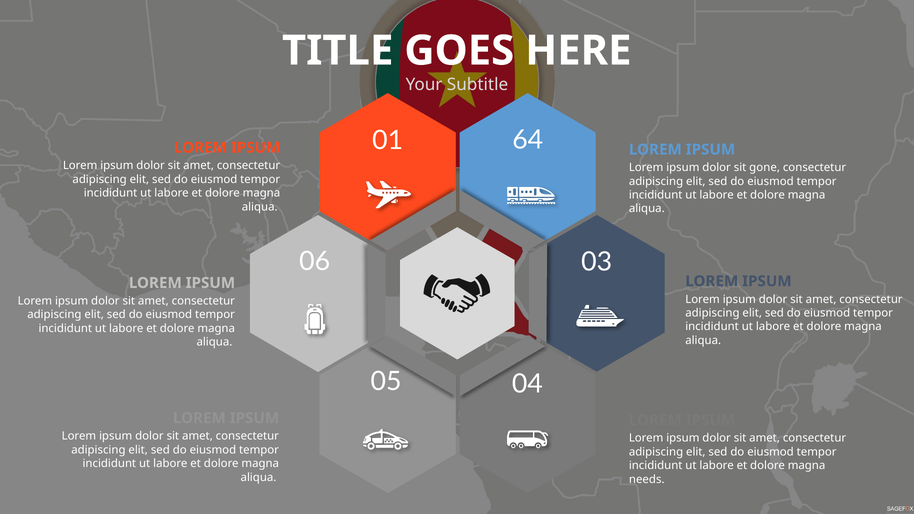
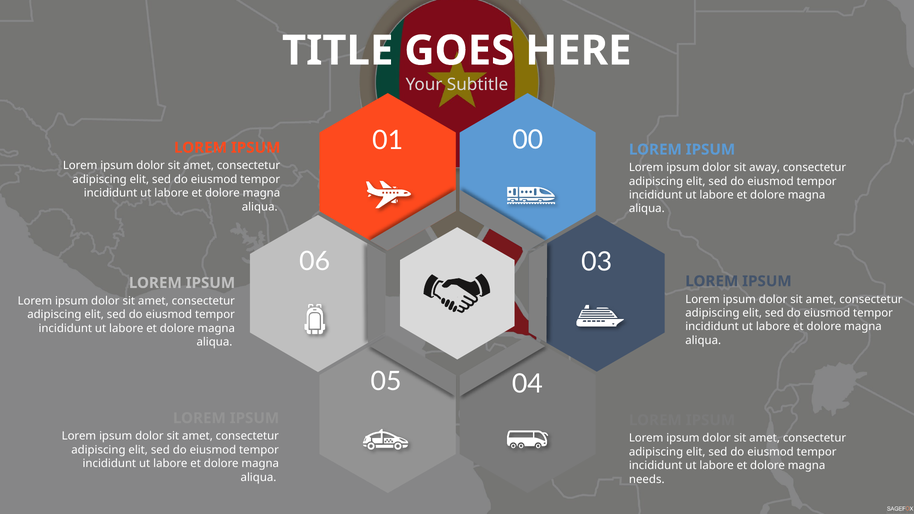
64: 64 -> 00 (528, 140)
gone: gone -> away (765, 168)
